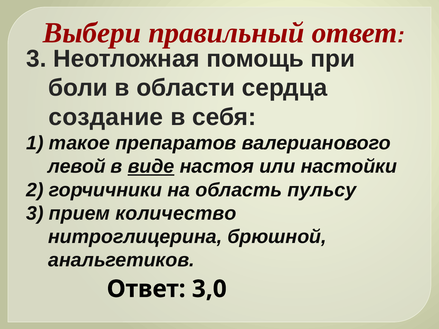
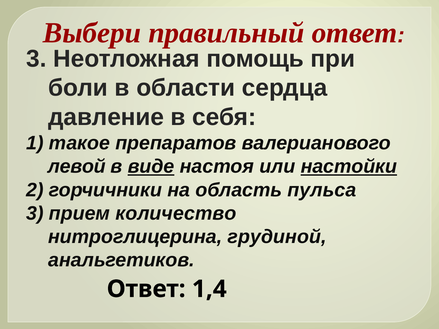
создание: создание -> давление (106, 117)
настойки underline: none -> present (349, 167)
пульсу: пульсу -> пульса (322, 190)
брюшной: брюшной -> грудиной (277, 237)
3,0: 3,0 -> 1,4 (209, 289)
